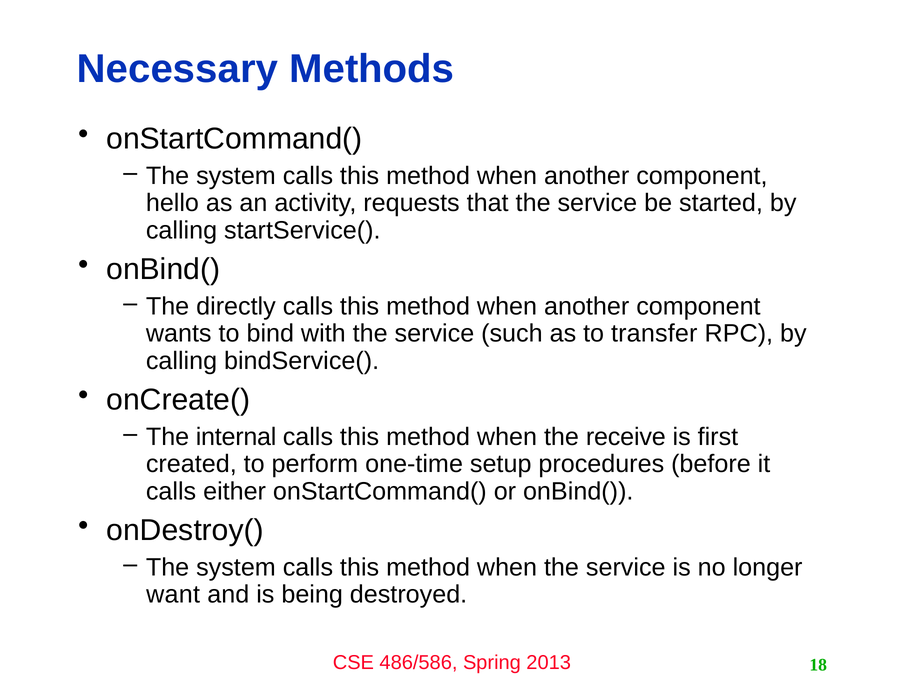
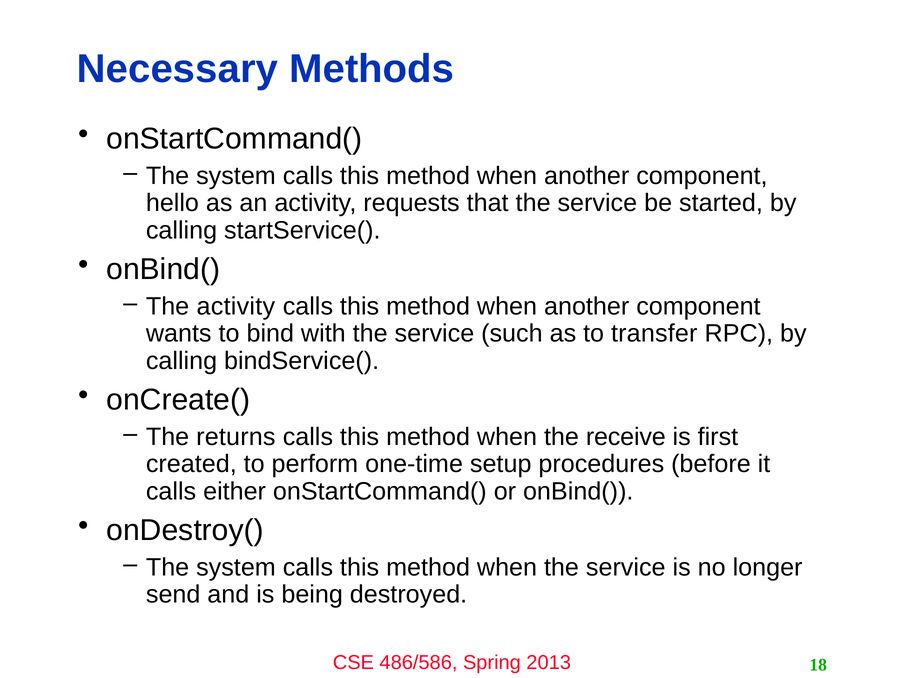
The directly: directly -> activity (236, 307)
internal: internal -> returns (236, 437)
want: want -> send (173, 595)
